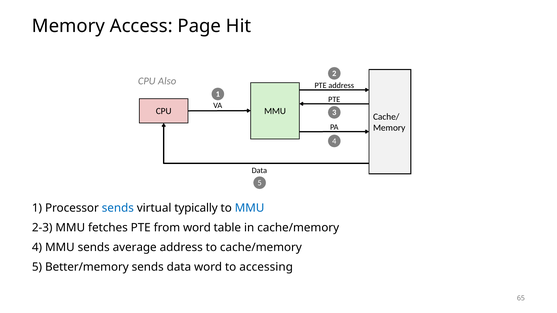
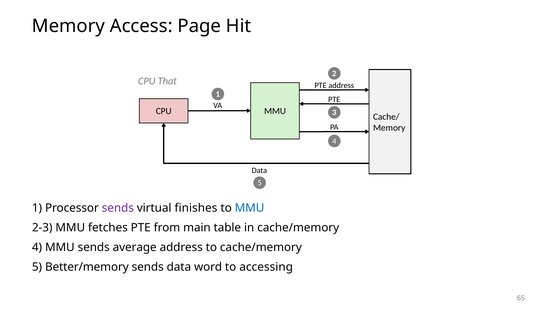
Also: Also -> That (167, 81)
sends colour: blue -> purple (118, 208)
typically: typically -> finishes (196, 208)
from word: word -> main (197, 228)
